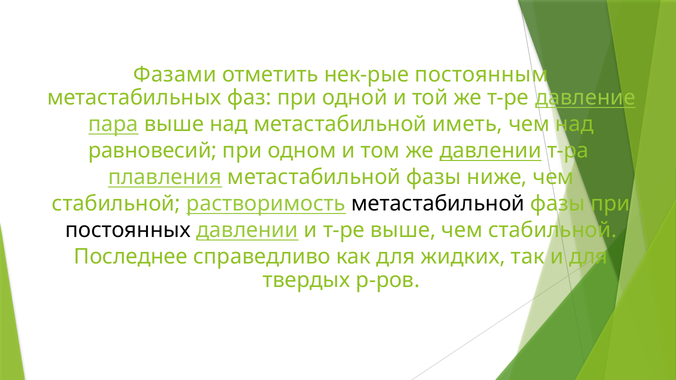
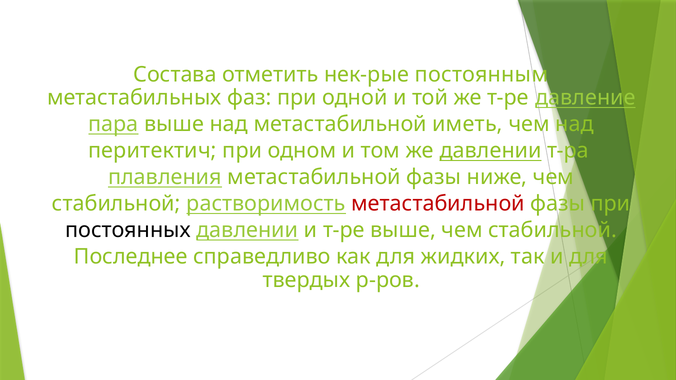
Фазами: Фазами -> Состава (175, 75)
равновесий: равновесий -> перитектич (152, 151)
метастабильной colour: black -> red (438, 204)
